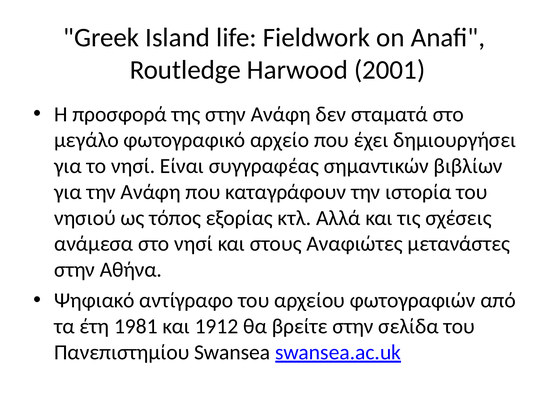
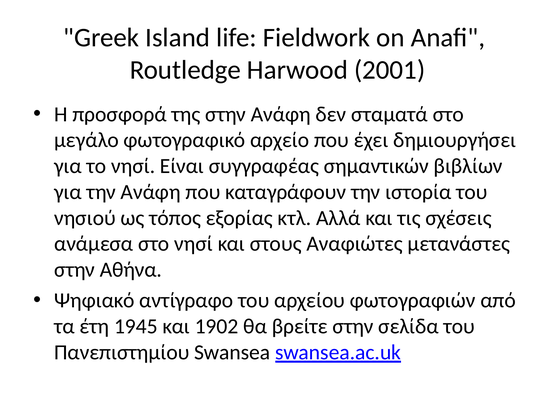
1981: 1981 -> 1945 (136, 327)
1912: 1912 -> 1902 (217, 327)
